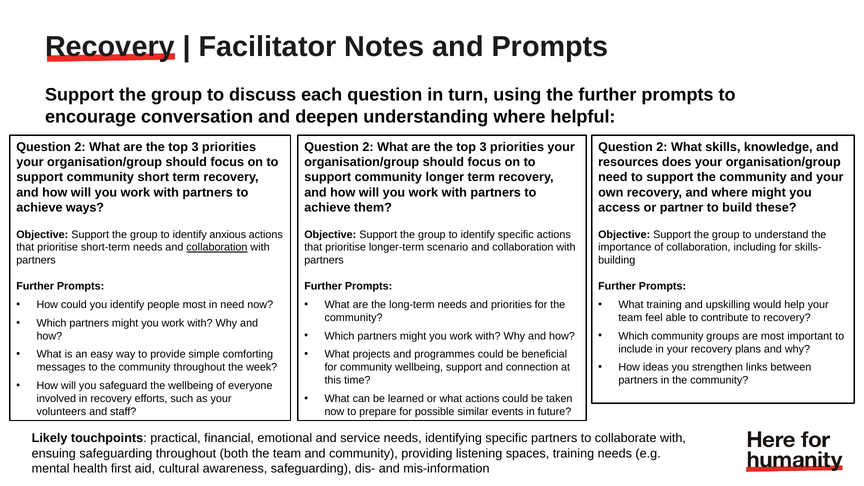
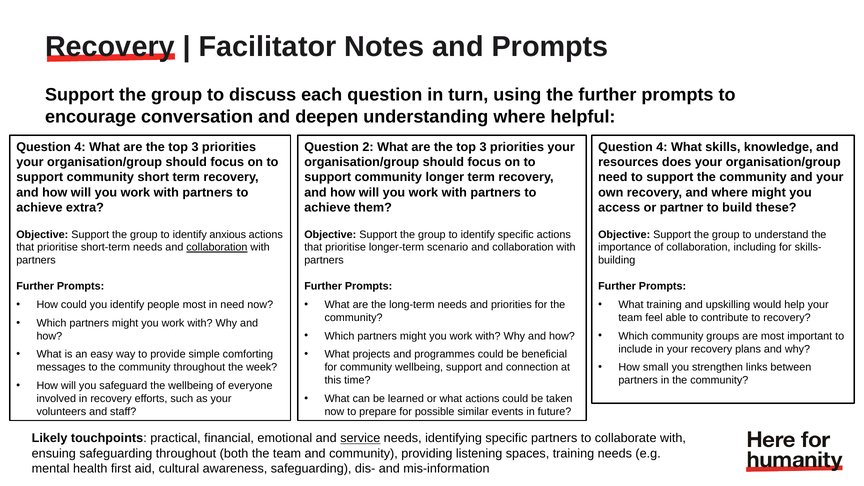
2: 2 -> 4 (80, 147)
2: 2 -> 4 (662, 147)
ways: ways -> extra (85, 208)
ideas: ideas -> small (656, 367)
service underline: none -> present (360, 438)
